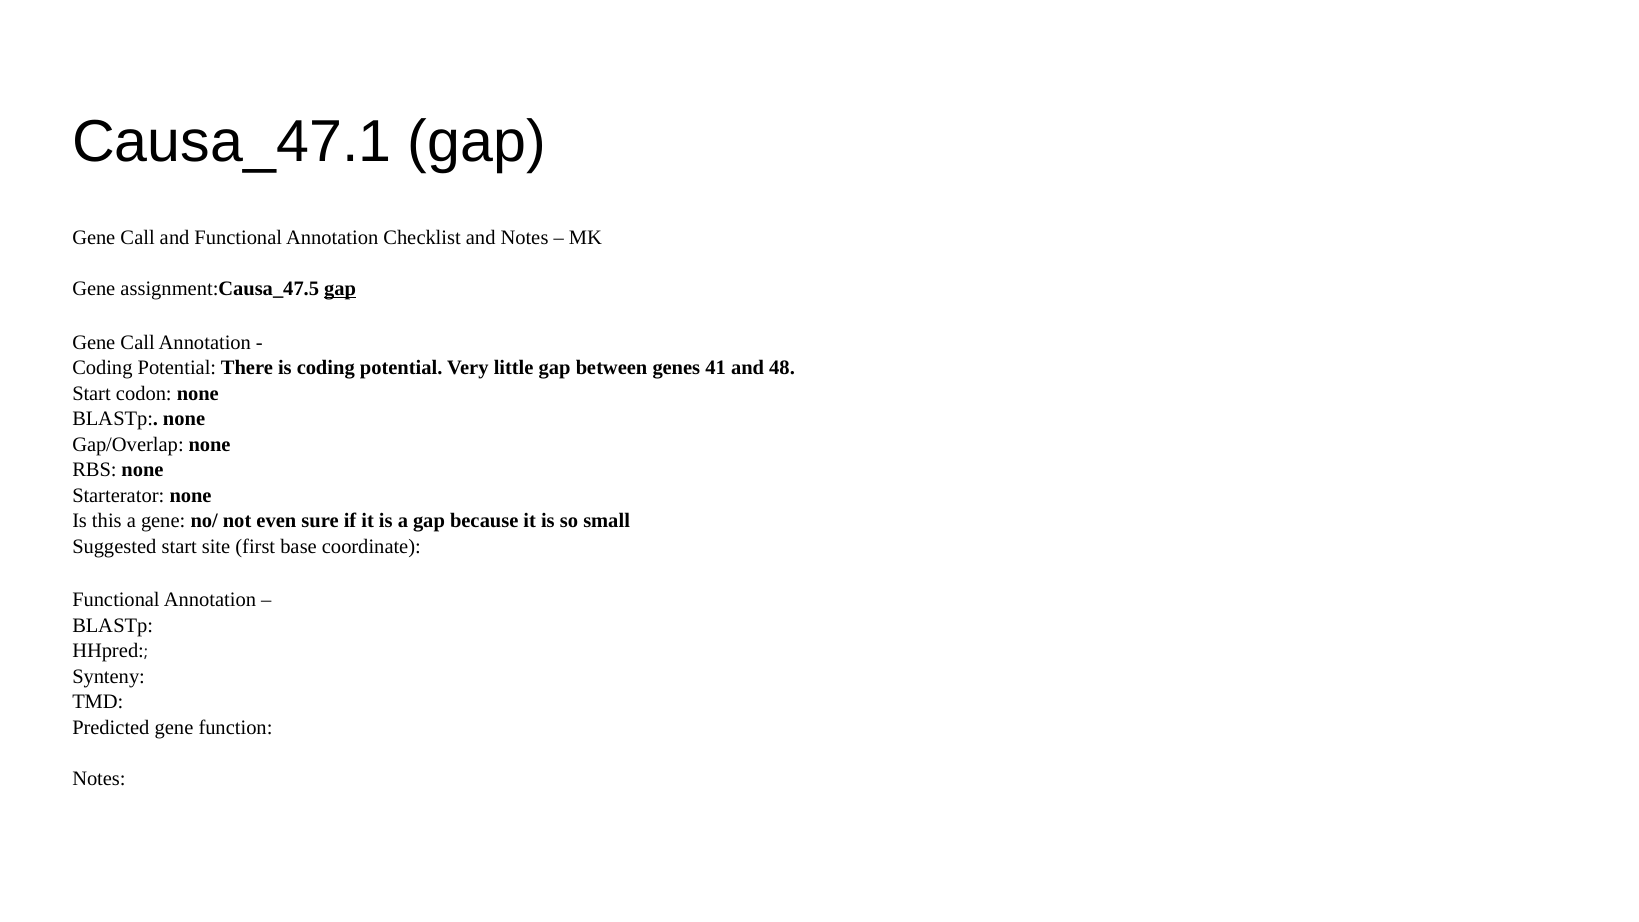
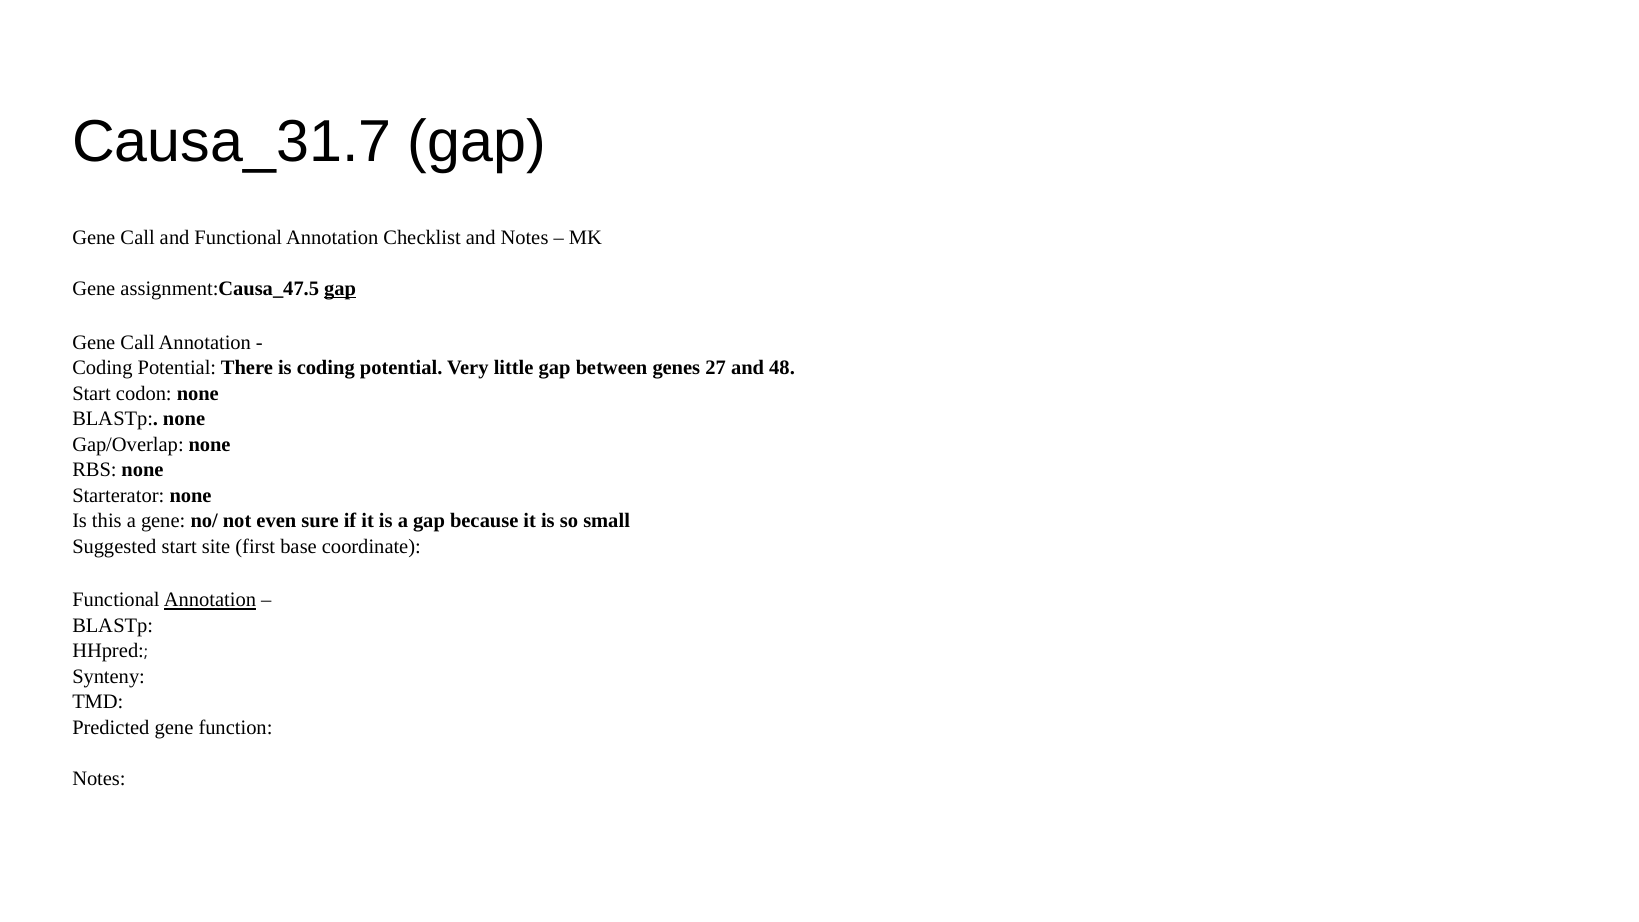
Causa_47.1: Causa_47.1 -> Causa_31.7 (232, 142)
41: 41 -> 27 (716, 368)
Annotation underline: none -> present (210, 600)
